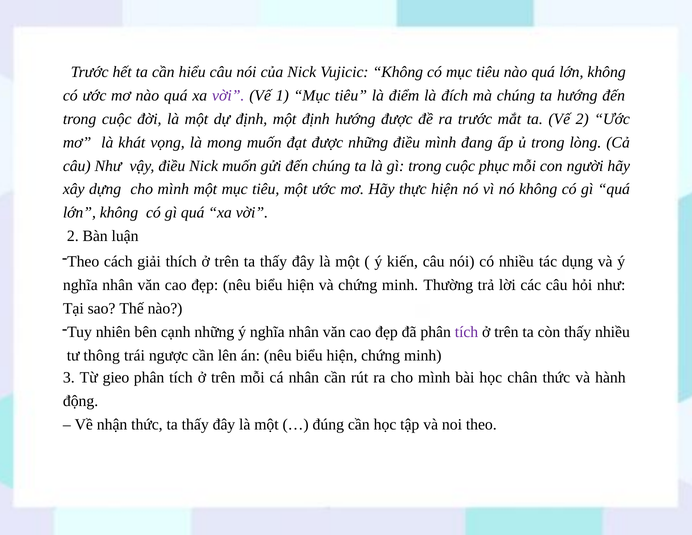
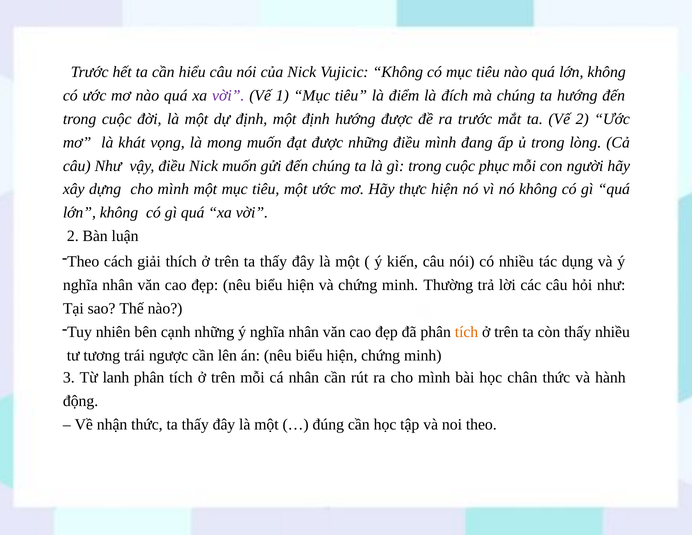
tích colour: purple -> orange (467, 332)
thông: thông -> tương (102, 355)
gieo: gieo -> lanh (116, 377)
